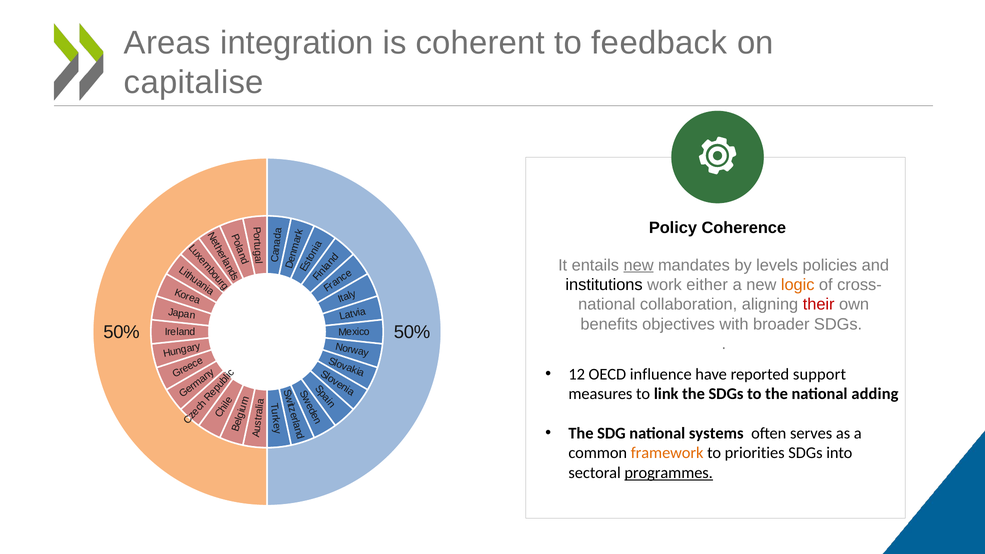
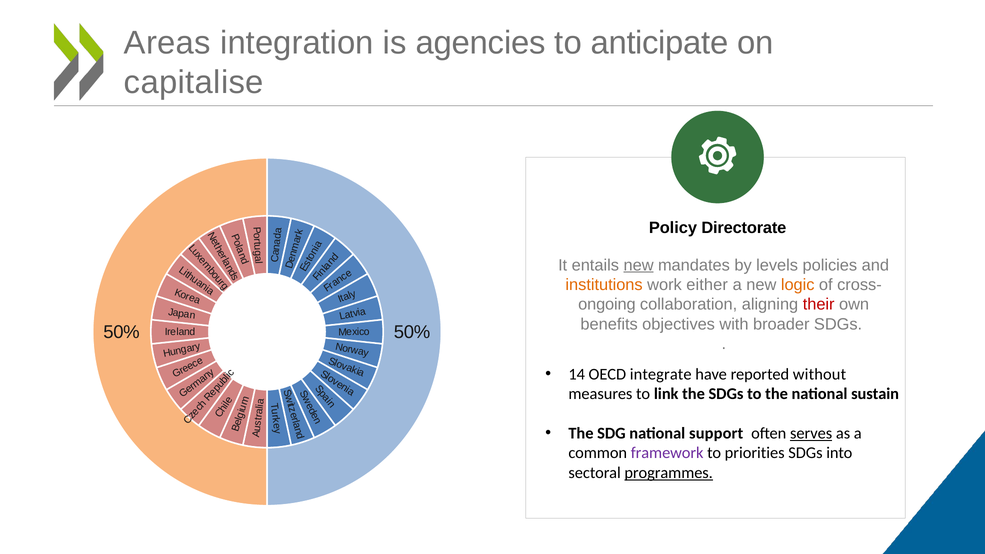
coherent: coherent -> agencies (481, 43)
feedback: feedback -> anticipate (660, 43)
Coherence: Coherence -> Directorate (744, 228)
institutions colour: black -> orange (604, 285)
national: national -> ongoing (607, 305)
include underline: none -> present (854, 354)
12: 12 -> 14 (577, 374)
influence: influence -> integrate (661, 374)
support: support -> without (819, 374)
adding: adding -> sustain (875, 394)
systems: systems -> support (716, 433)
serves underline: none -> present (811, 433)
framework colour: orange -> purple (667, 453)
